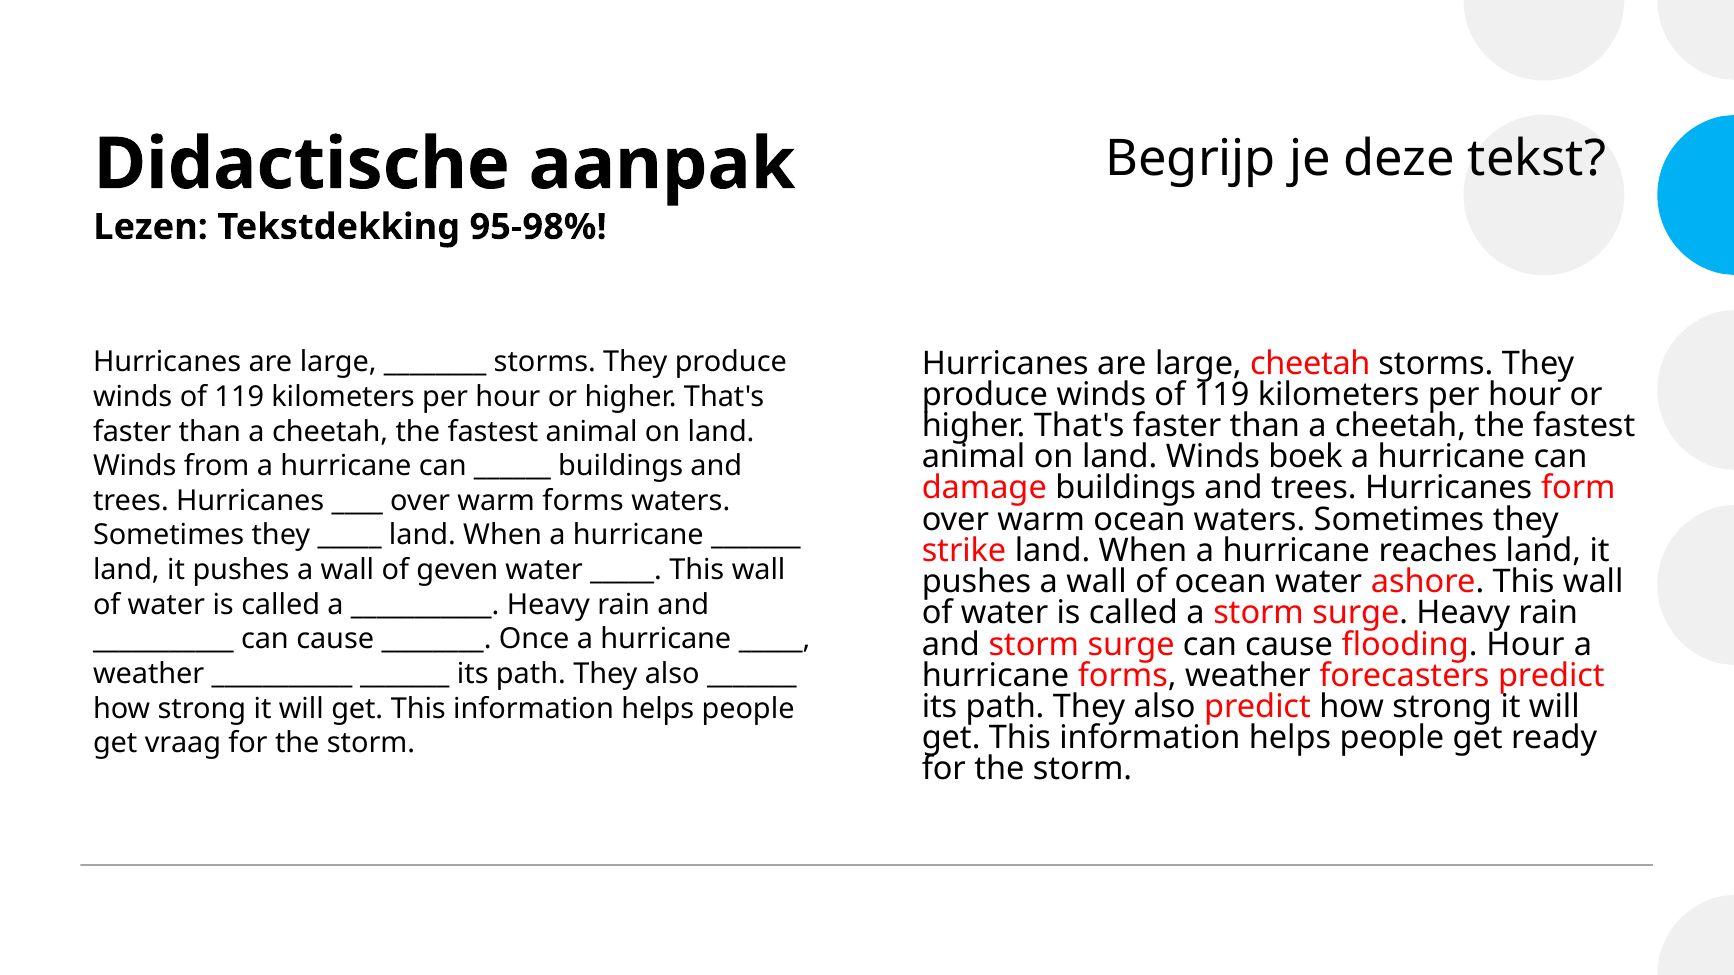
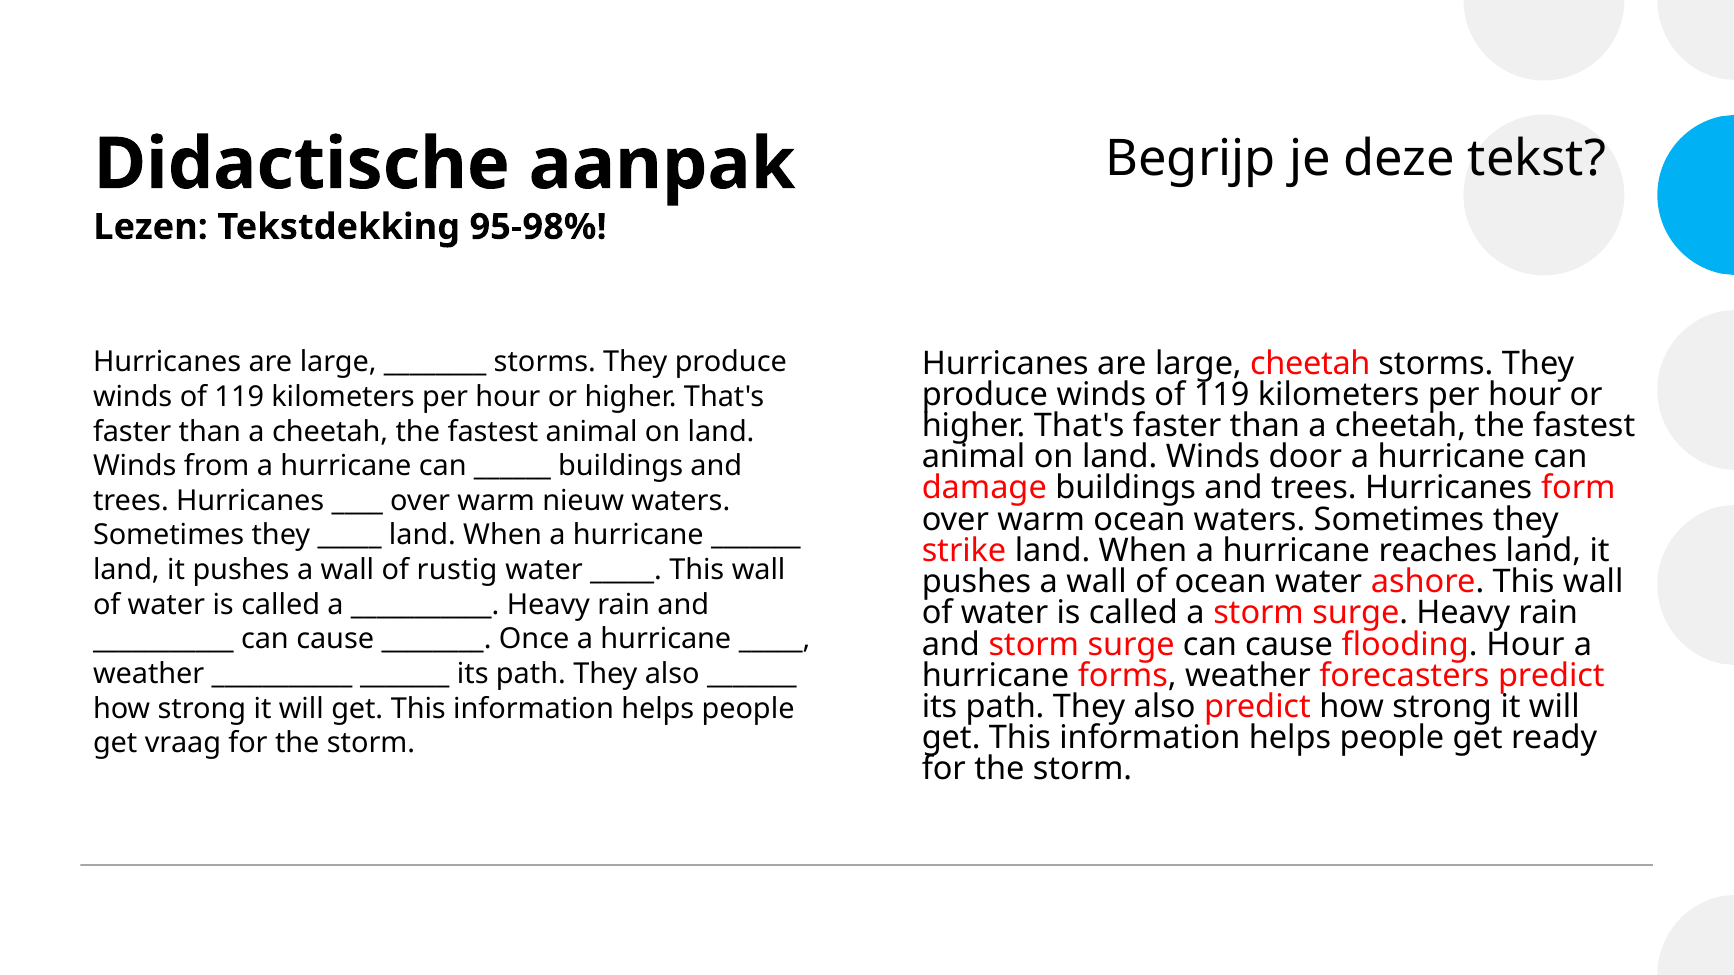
boek: boek -> door (1305, 457)
warm forms: forms -> nieuw (583, 501)
geven: geven -> rustig (457, 570)
